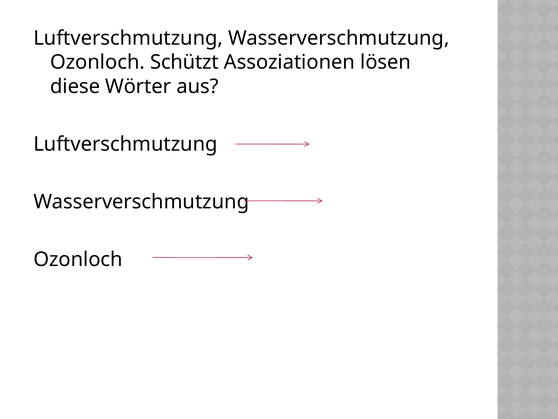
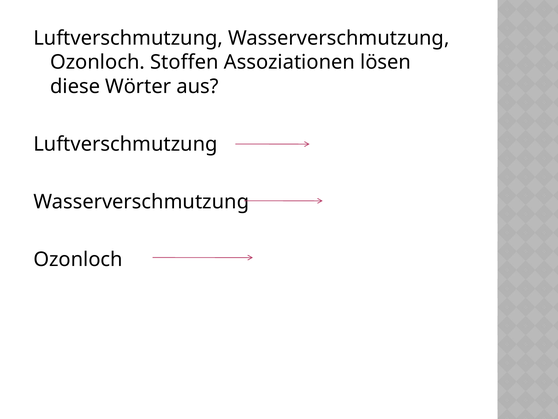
Schützt: Schützt -> Stoffen (184, 62)
